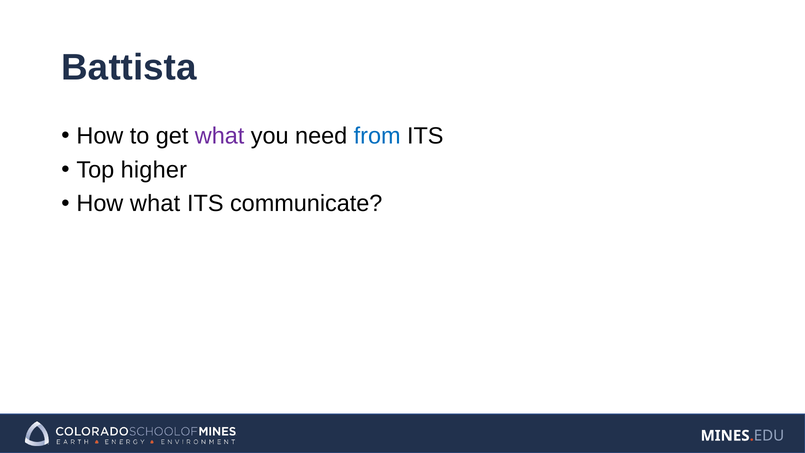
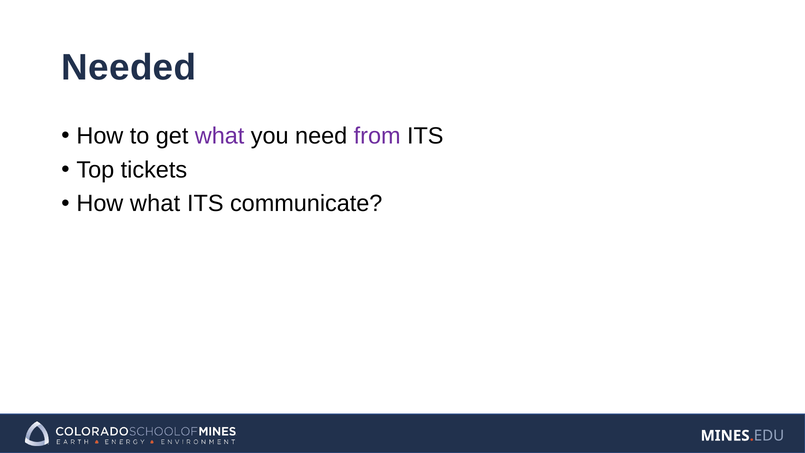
Battista: Battista -> Needed (129, 68)
from colour: blue -> purple (377, 136)
higher: higher -> tickets (154, 170)
